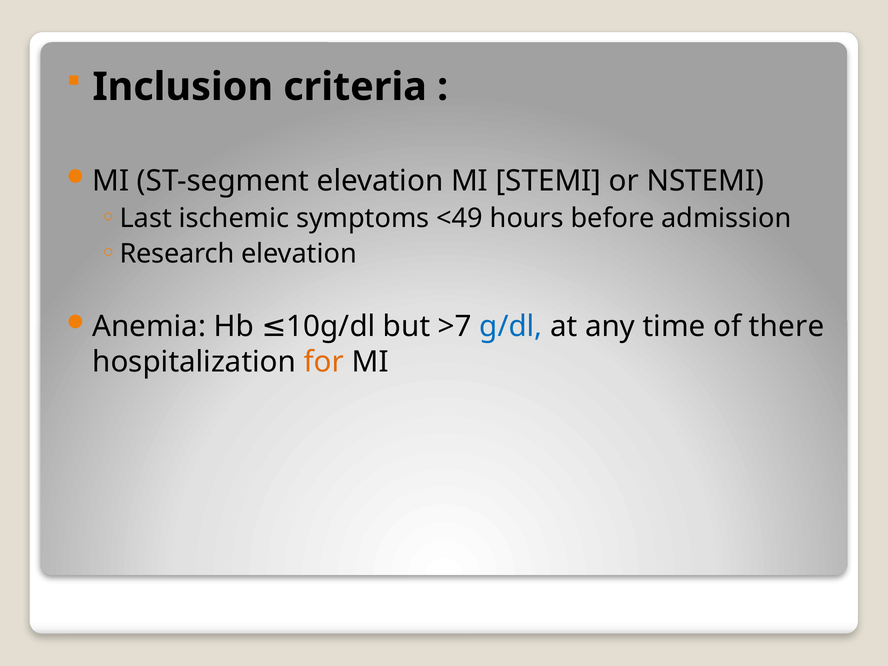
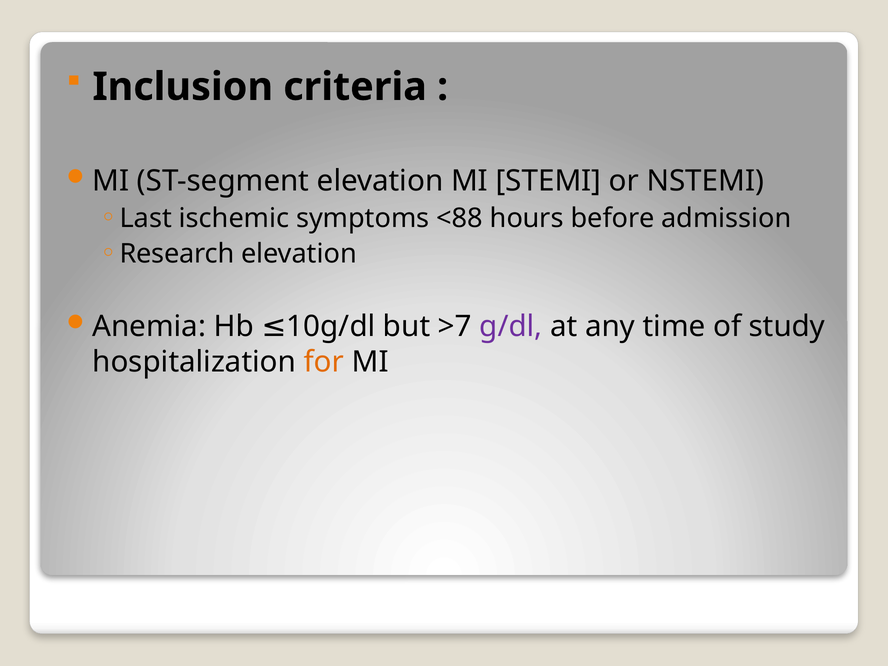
<49: <49 -> <88 (460, 218)
g/dl colour: blue -> purple (511, 327)
there: there -> study (787, 327)
